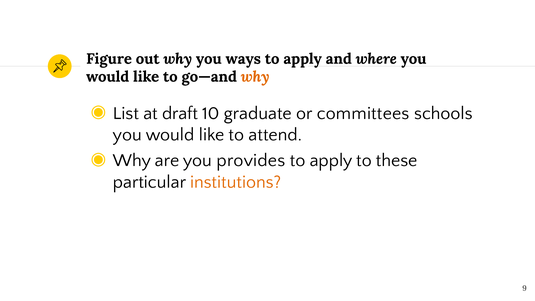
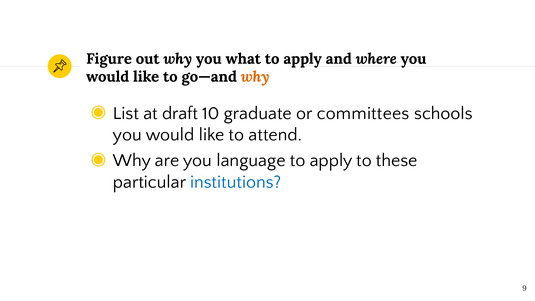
ways: ways -> what (243, 59)
provides: provides -> language (251, 160)
institutions colour: orange -> blue (236, 182)
